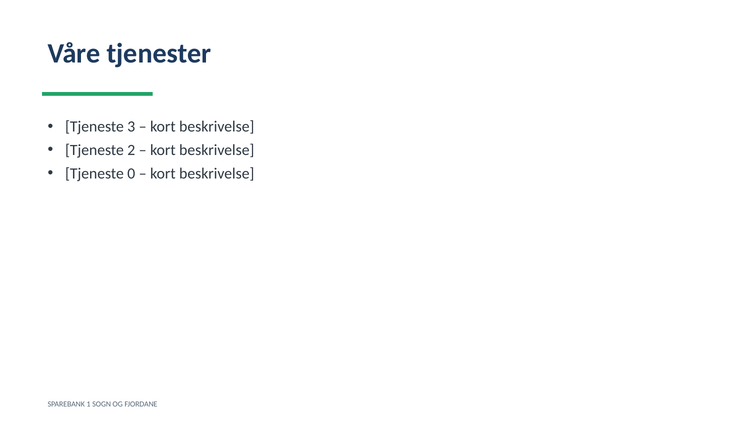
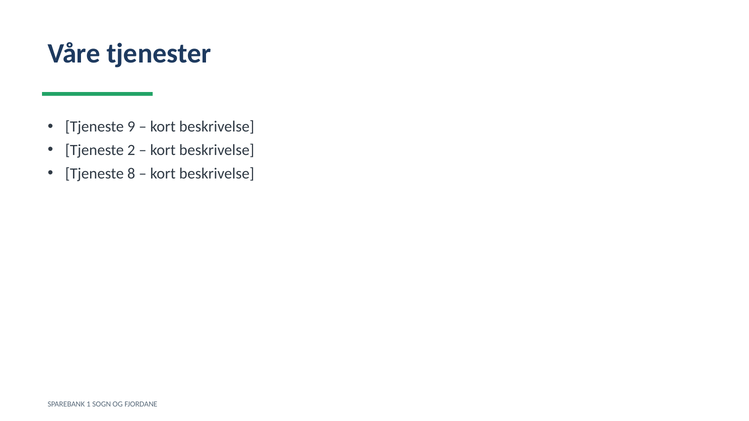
3: 3 -> 9 (131, 127)
0: 0 -> 8 (131, 174)
